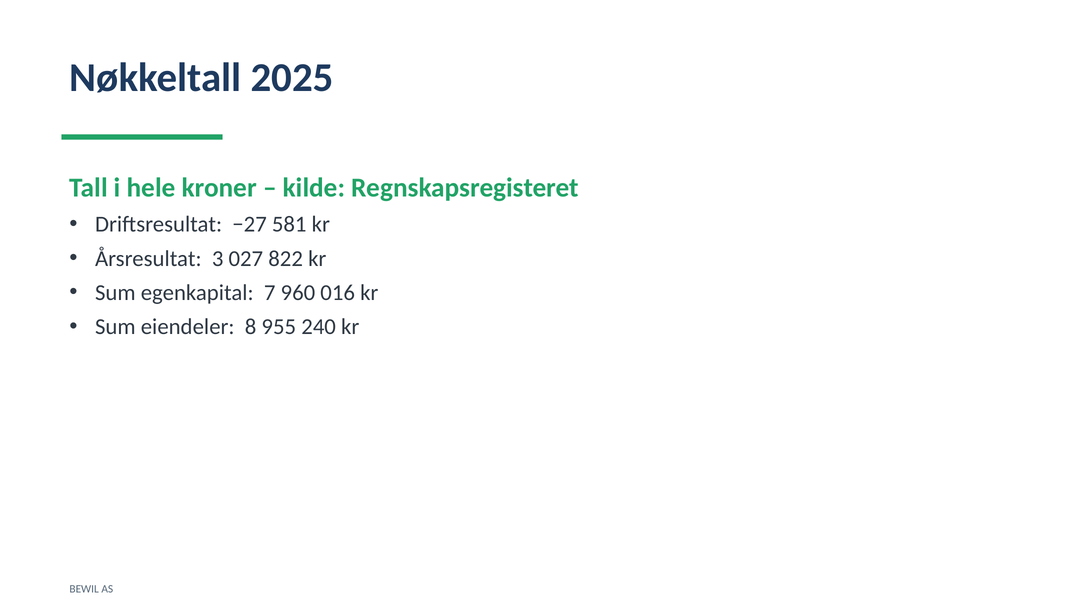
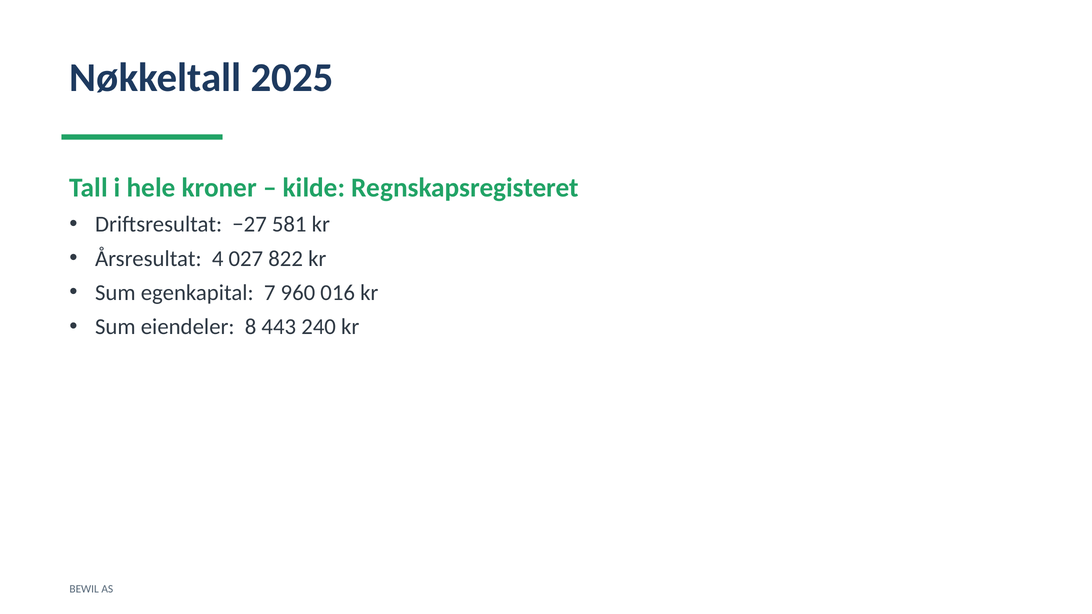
3: 3 -> 4 (218, 259)
955: 955 -> 443 (279, 327)
